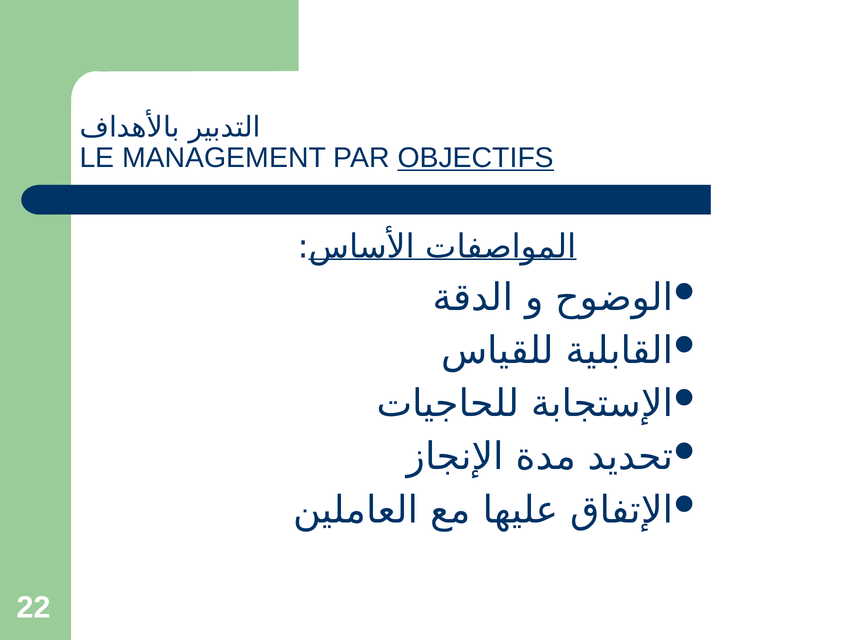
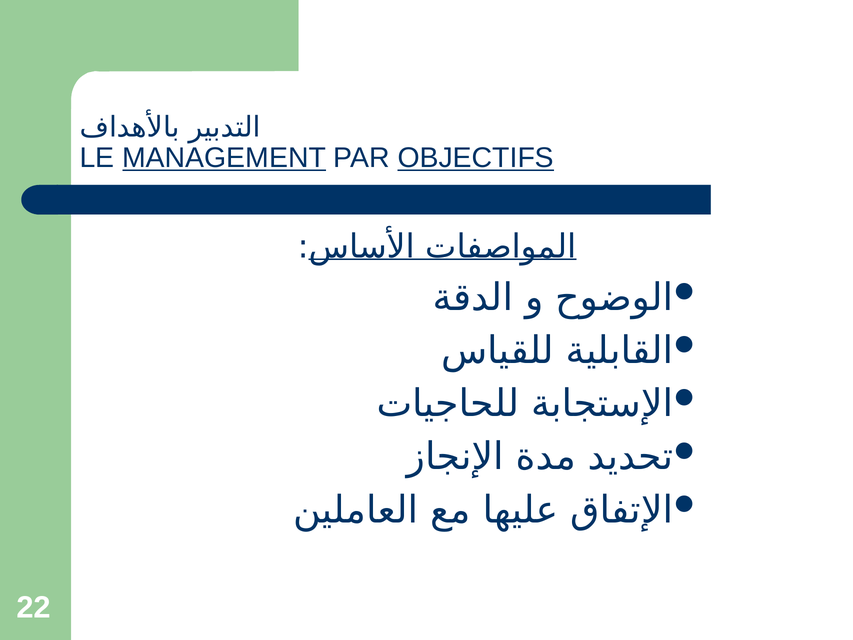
MANAGEMENT underline: none -> present (224, 158)
